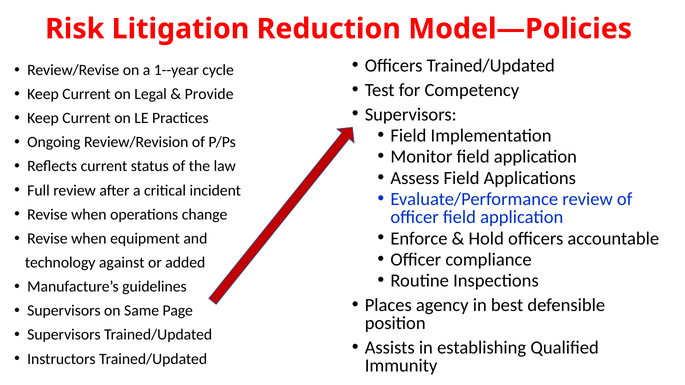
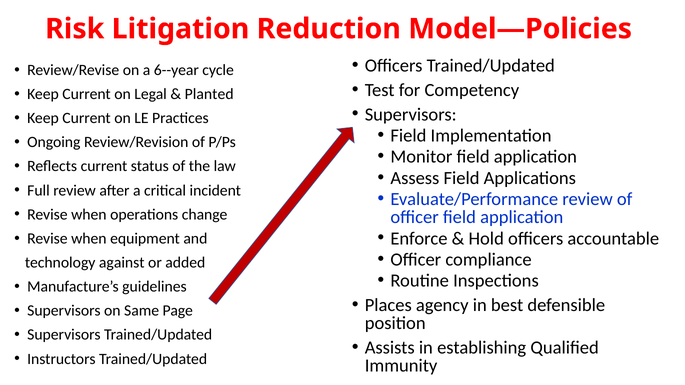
1--year: 1--year -> 6--year (176, 70)
Provide: Provide -> Planted (209, 94)
